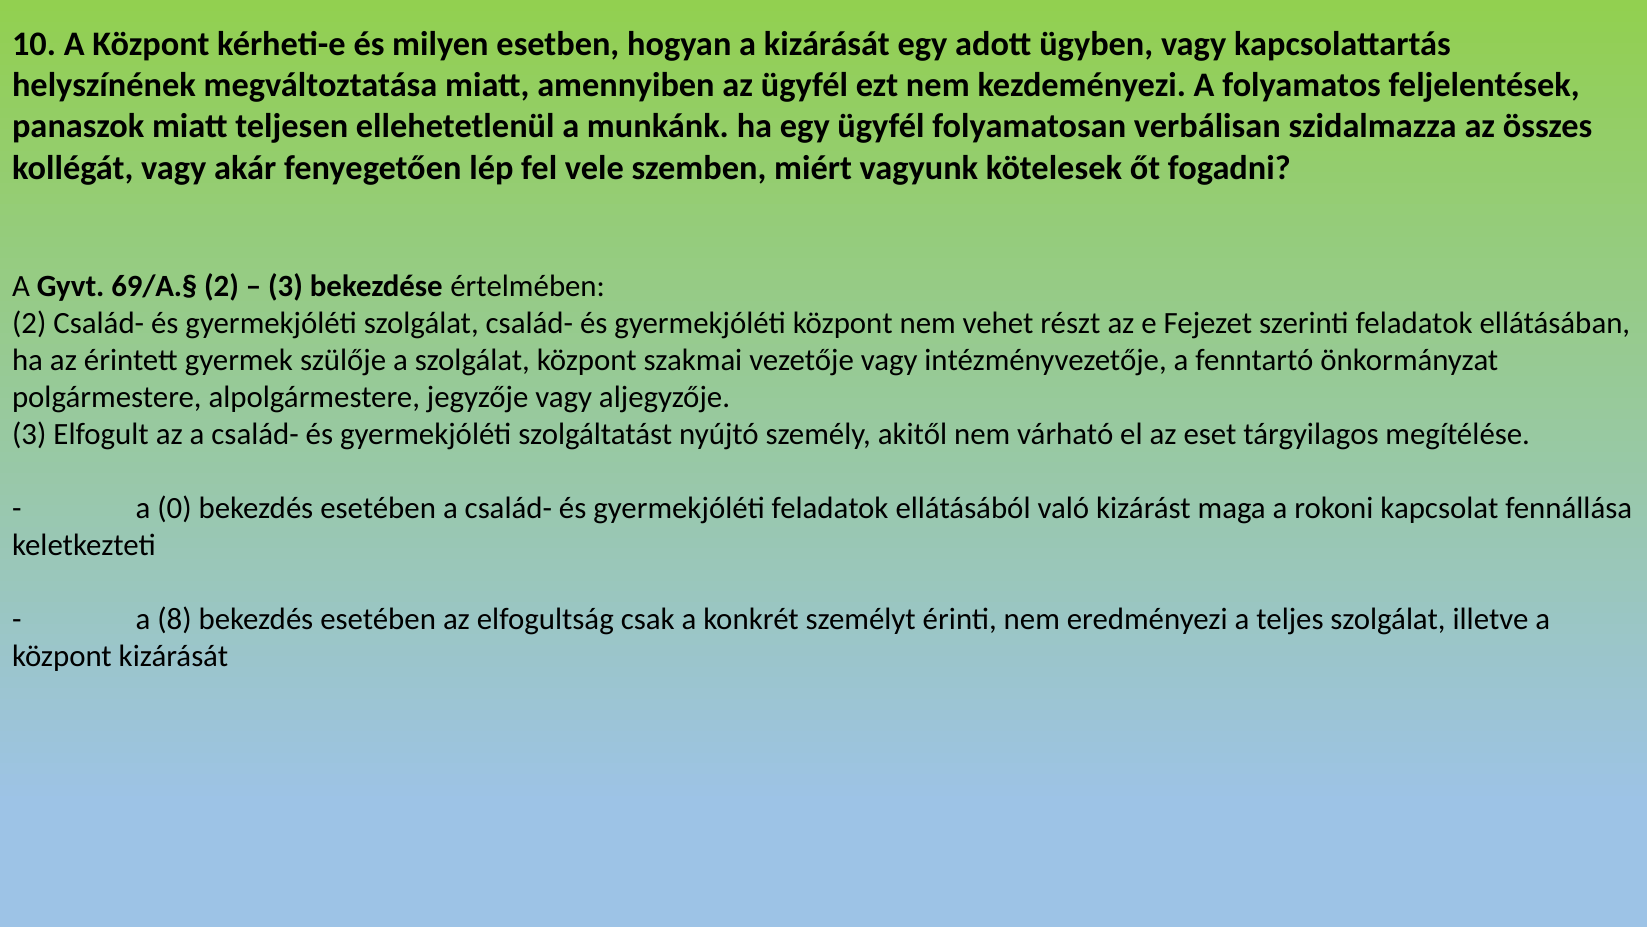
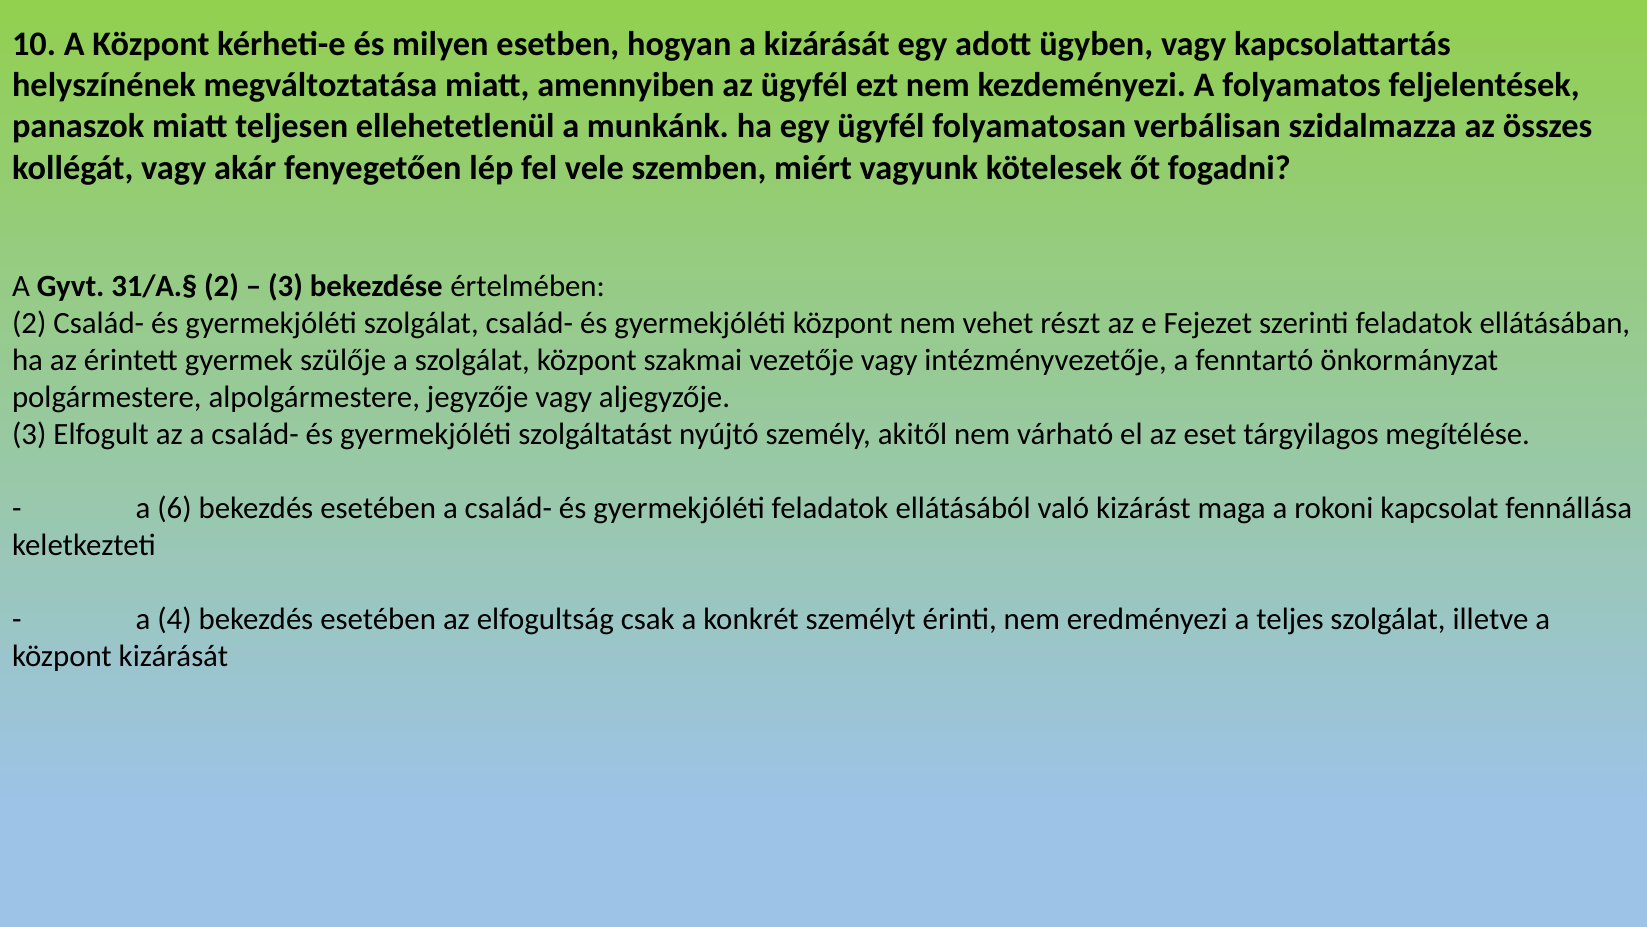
69/A.§: 69/A.§ -> 31/A.§ (154, 286)
0: 0 -> 6 (174, 508)
8: 8 -> 4 (174, 619)
